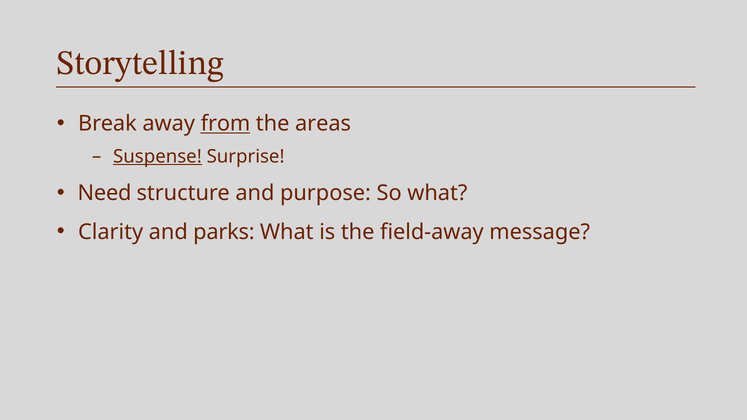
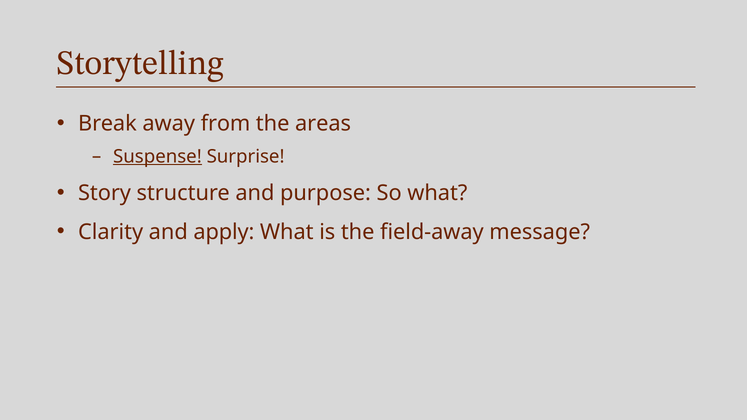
from underline: present -> none (226, 124)
Need: Need -> Story (104, 193)
parks: parks -> apply (224, 232)
